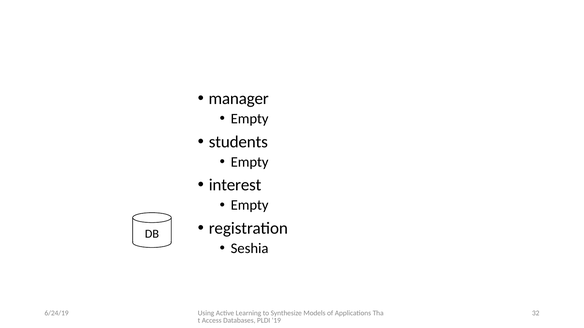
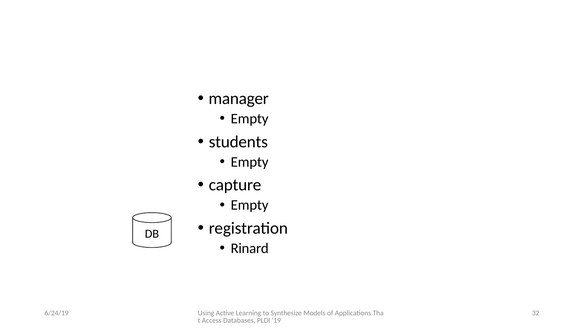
interest: interest -> capture (235, 185)
Seshia: Seshia -> Rinard (250, 249)
